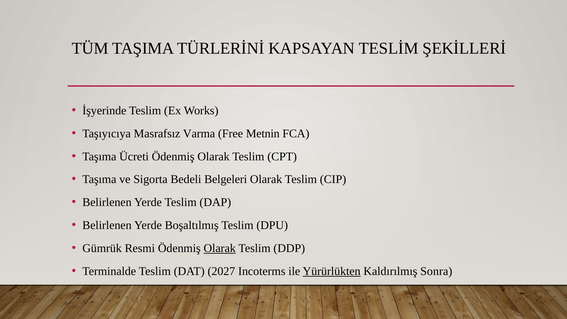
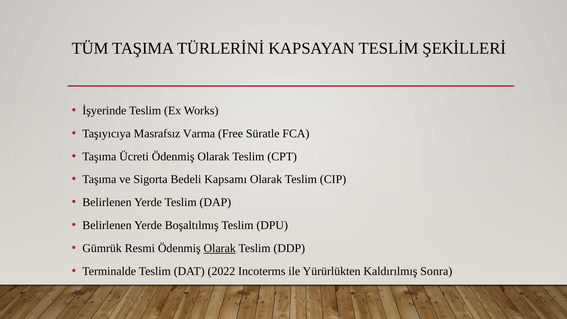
Metnin: Metnin -> Süratle (263, 133)
Belgeleri: Belgeleri -> Kapsamı (226, 179)
2027: 2027 -> 2022 (221, 271)
Yürürlükten underline: present -> none (332, 271)
